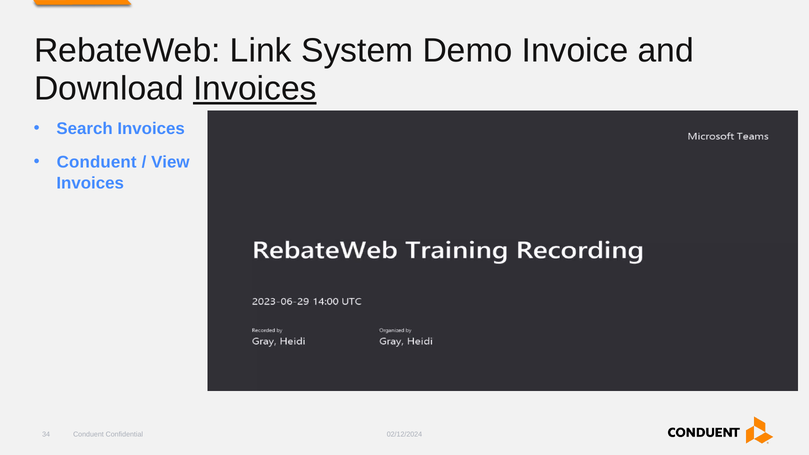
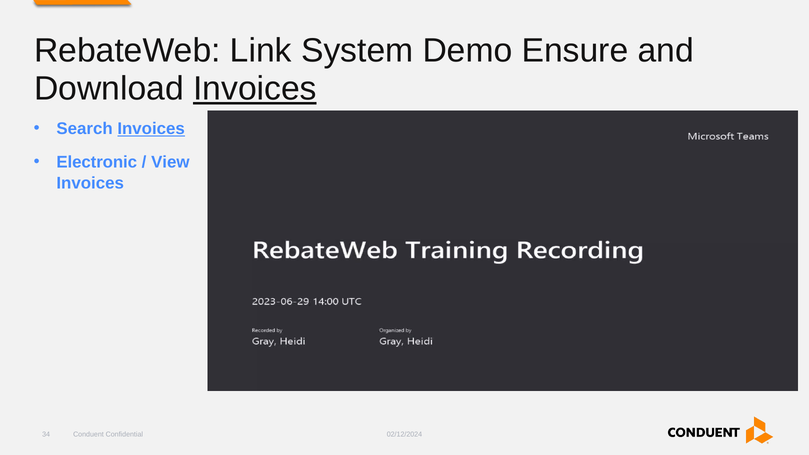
Invoice: Invoice -> Ensure (575, 51)
Invoices underline: none -> present (151, 129)
Conduent: Conduent -> Electronic (97, 162)
